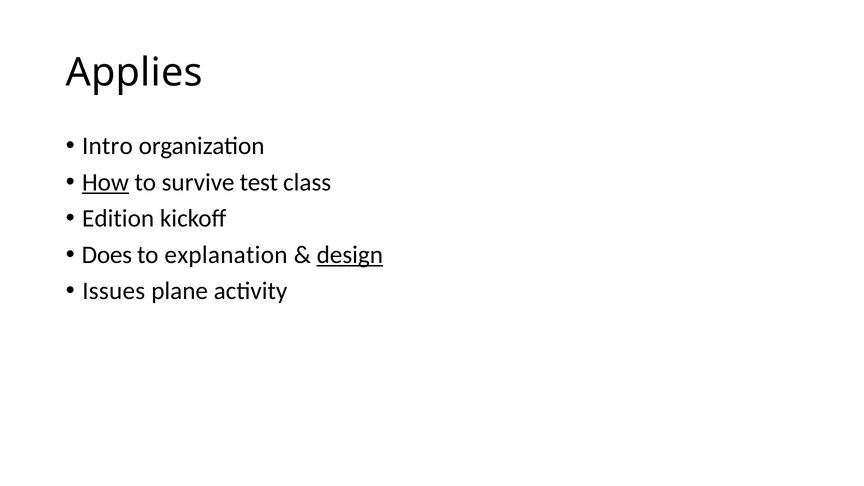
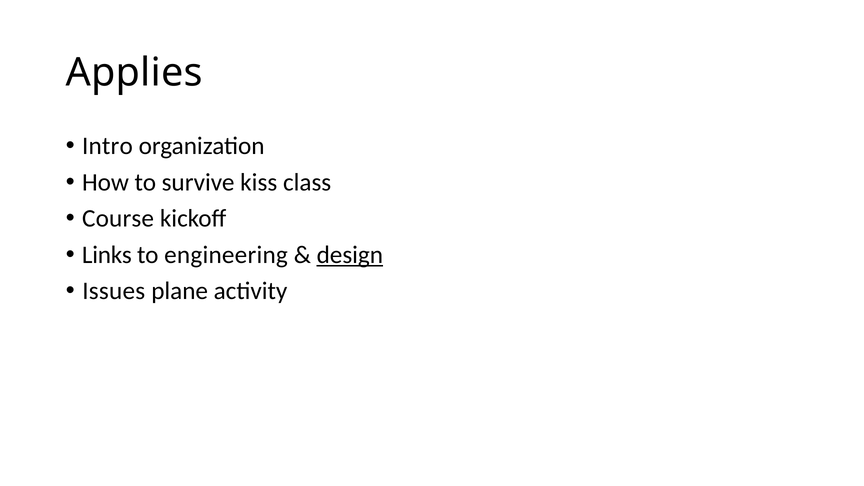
How underline: present -> none (106, 182)
test: test -> kiss (259, 182)
Edition: Edition -> Course (118, 219)
Does: Does -> Links (107, 255)
explanation: explanation -> engineering (226, 255)
